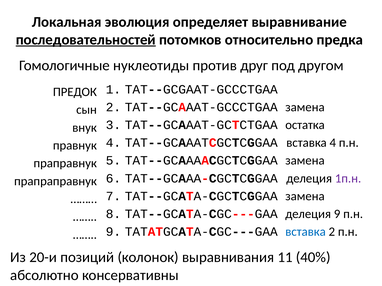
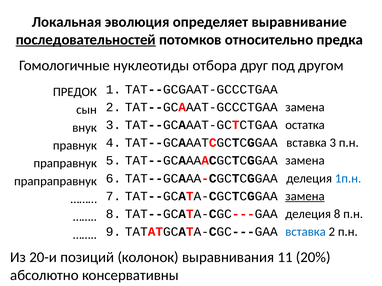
против: против -> отбора (215, 65)
вставка 4: 4 -> 3 (333, 143)
1п.н colour: purple -> blue (348, 179)
замена underline: none -> present (305, 196)
делеция 9: 9 -> 8 (337, 214)
40%: 40% -> 20% (313, 258)
